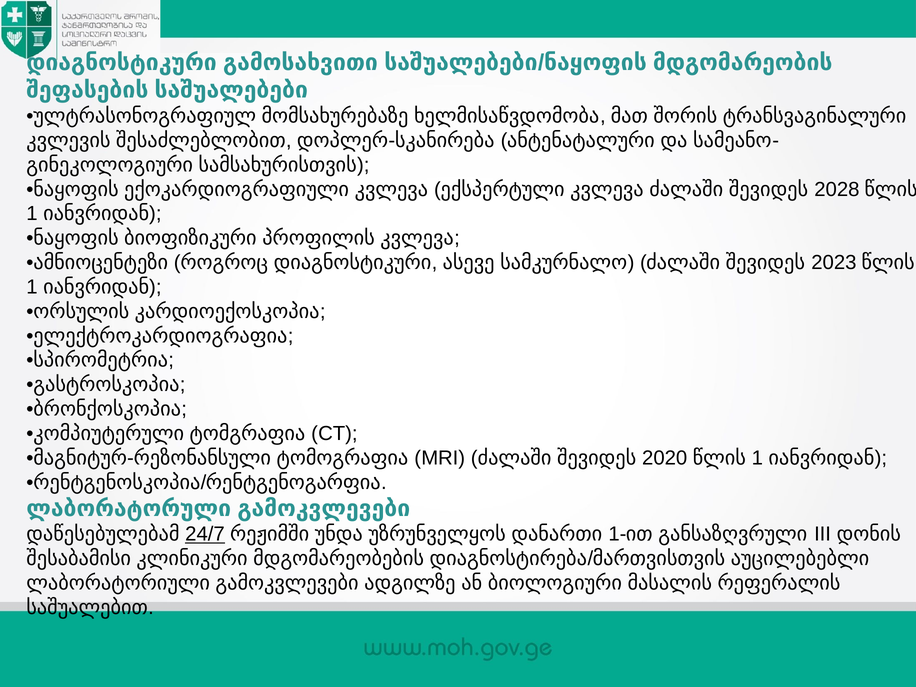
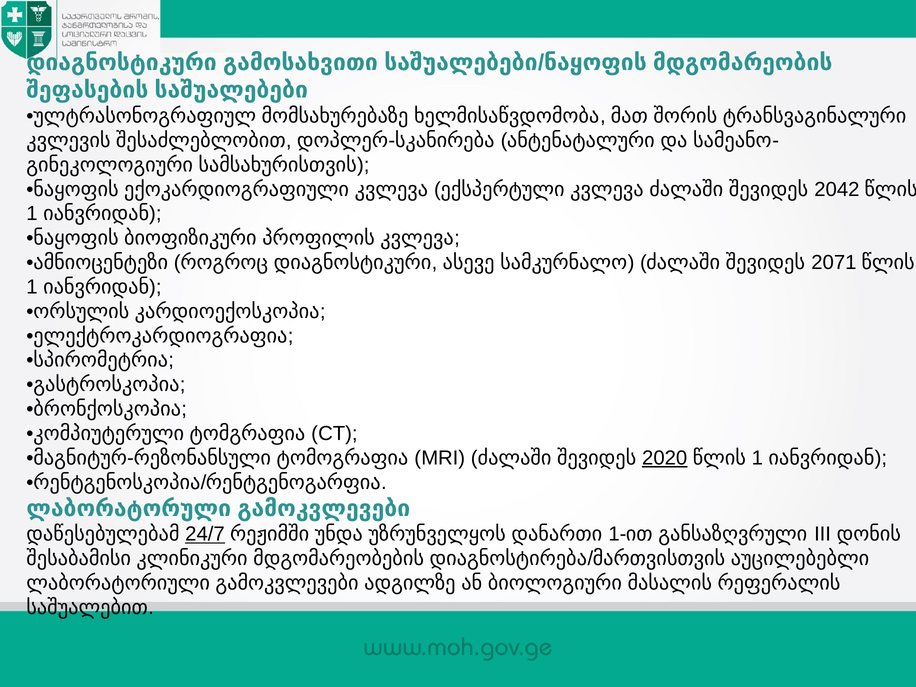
2028: 2028 -> 2042 (837, 189)
2023: 2023 -> 2071 (834, 263)
2020 underline: none -> present (665, 458)
